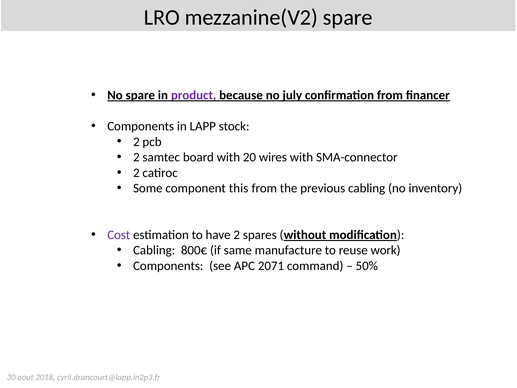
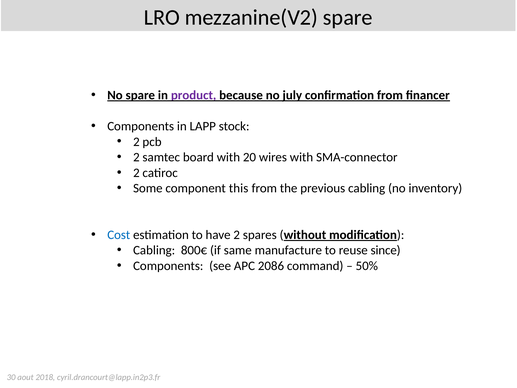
Cost colour: purple -> blue (119, 235)
work: work -> since (386, 250)
2071: 2071 -> 2086 (271, 266)
